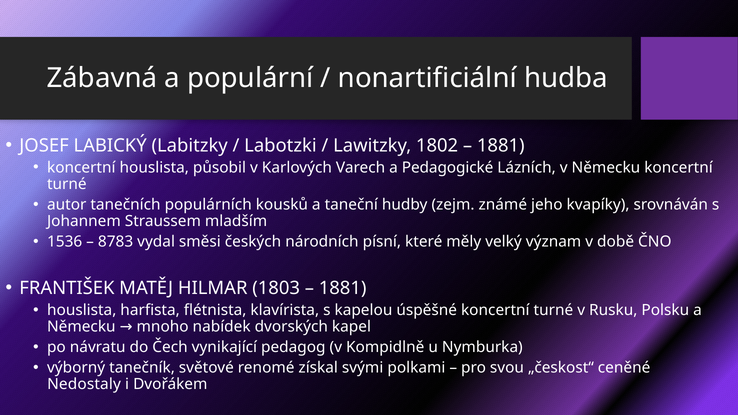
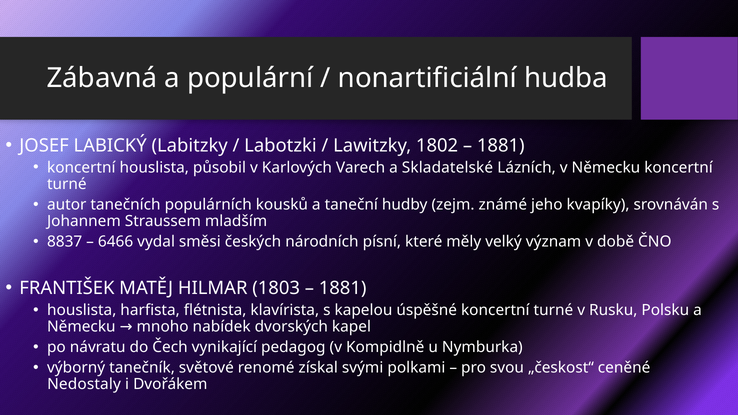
Pedagogické: Pedagogické -> Skladatelské (447, 168)
1536: 1536 -> 8837 (65, 242)
8783: 8783 -> 6466 (116, 242)
